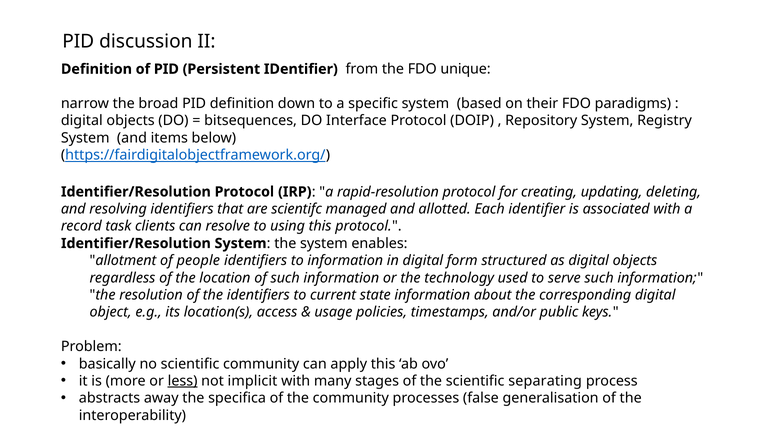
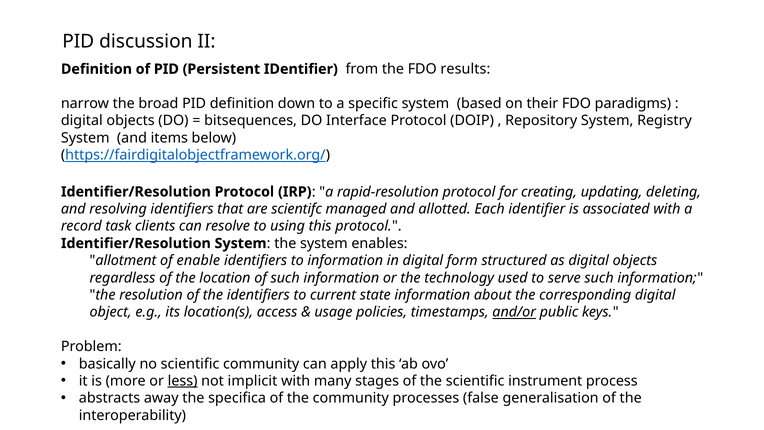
unique: unique -> results (465, 69)
people: people -> enable (198, 260)
and/or underline: none -> present (514, 312)
separating: separating -> instrument (545, 381)
